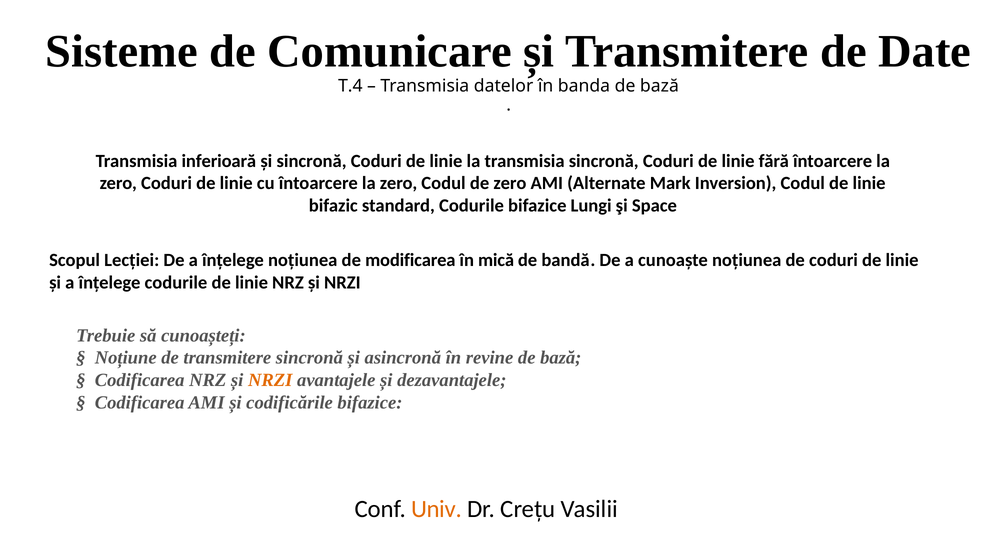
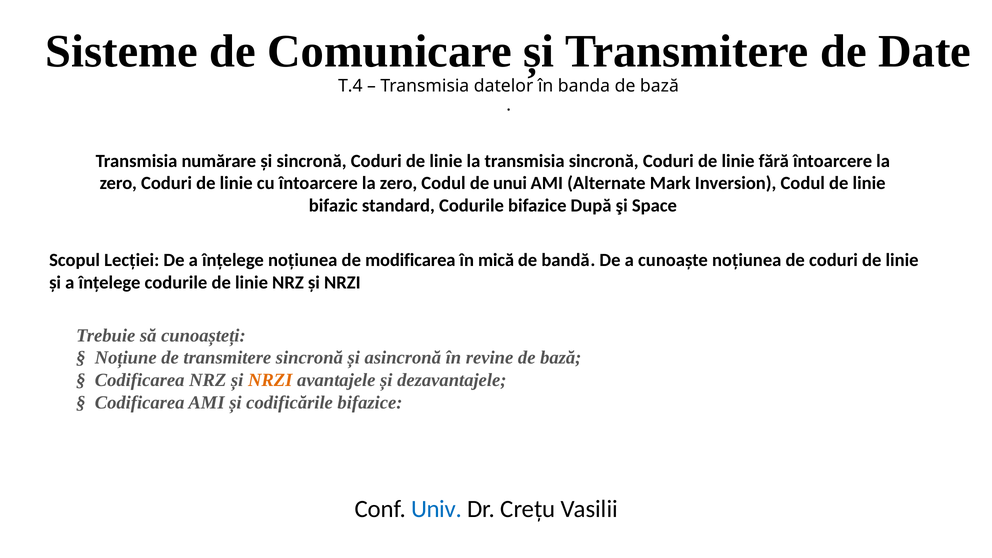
inferioară: inferioară -> numărare (219, 161)
de zero: zero -> unui (510, 183)
Lungi: Lungi -> După (591, 206)
Univ colour: orange -> blue (437, 509)
